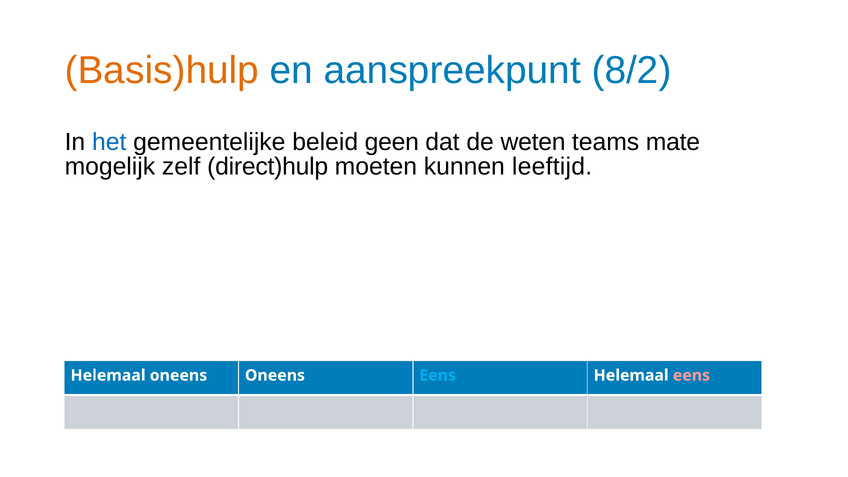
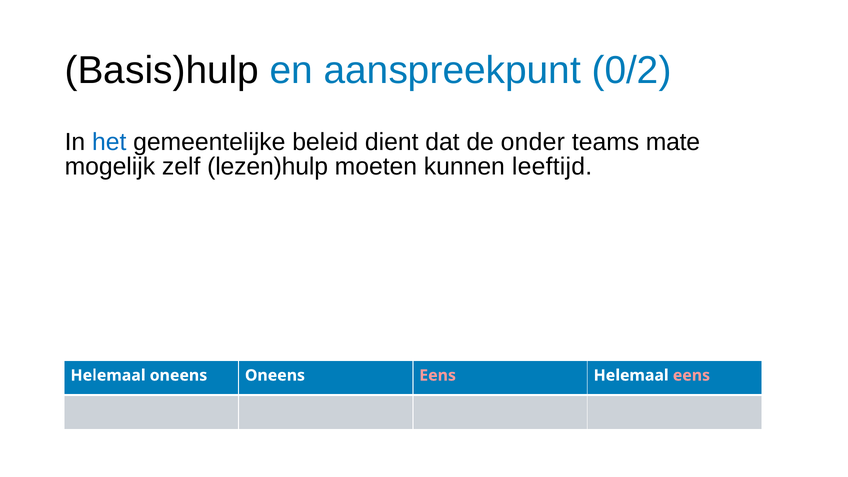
Basis)hulp colour: orange -> black (162, 70)
8/2: 8/2 -> 0/2 (632, 70)
geen: geen -> dient (392, 142)
weten: weten -> onder (533, 142)
direct)hulp: direct)hulp -> lezen)hulp (268, 167)
Eens colour: light blue -> pink (438, 375)
